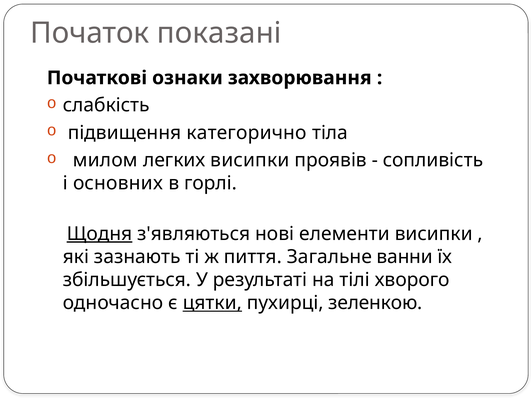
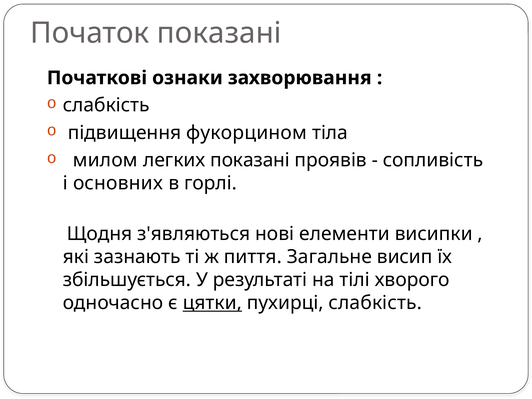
категорично: категорично -> фукорцином (247, 133)
легких висипки: висипки -> показані (250, 160)
Щодня underline: present -> none (100, 234)
ванни: ванни -> висип (405, 257)
пухирці зеленкою: зеленкою -> слабкість (375, 303)
